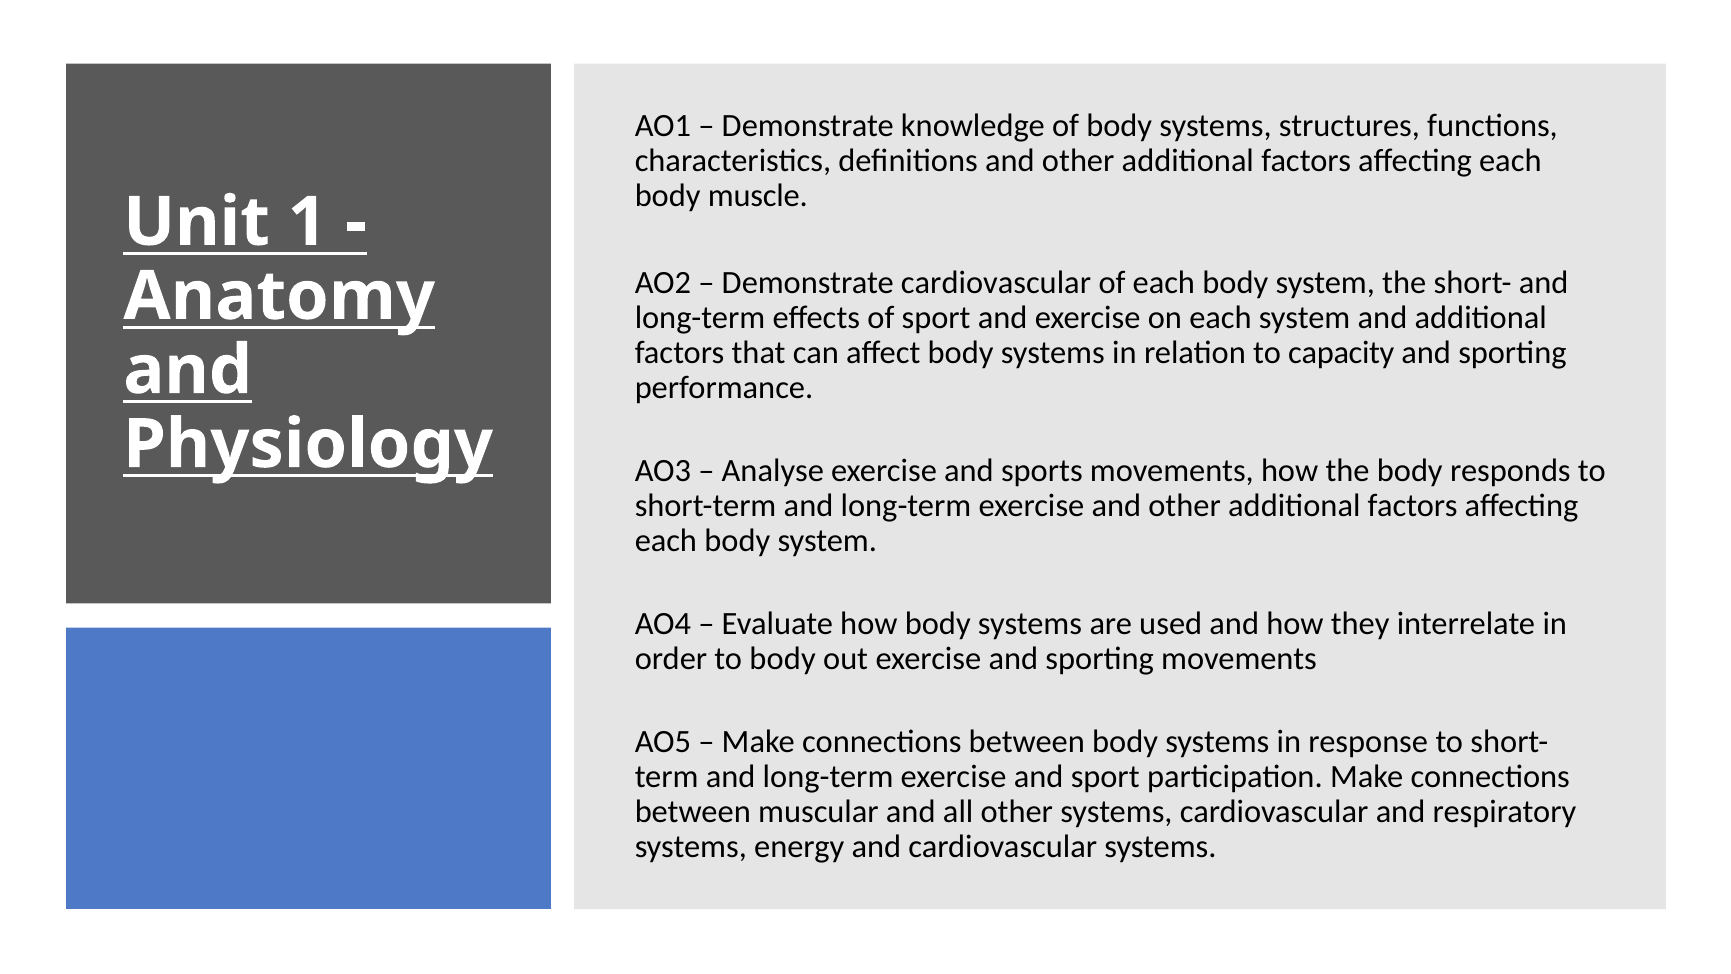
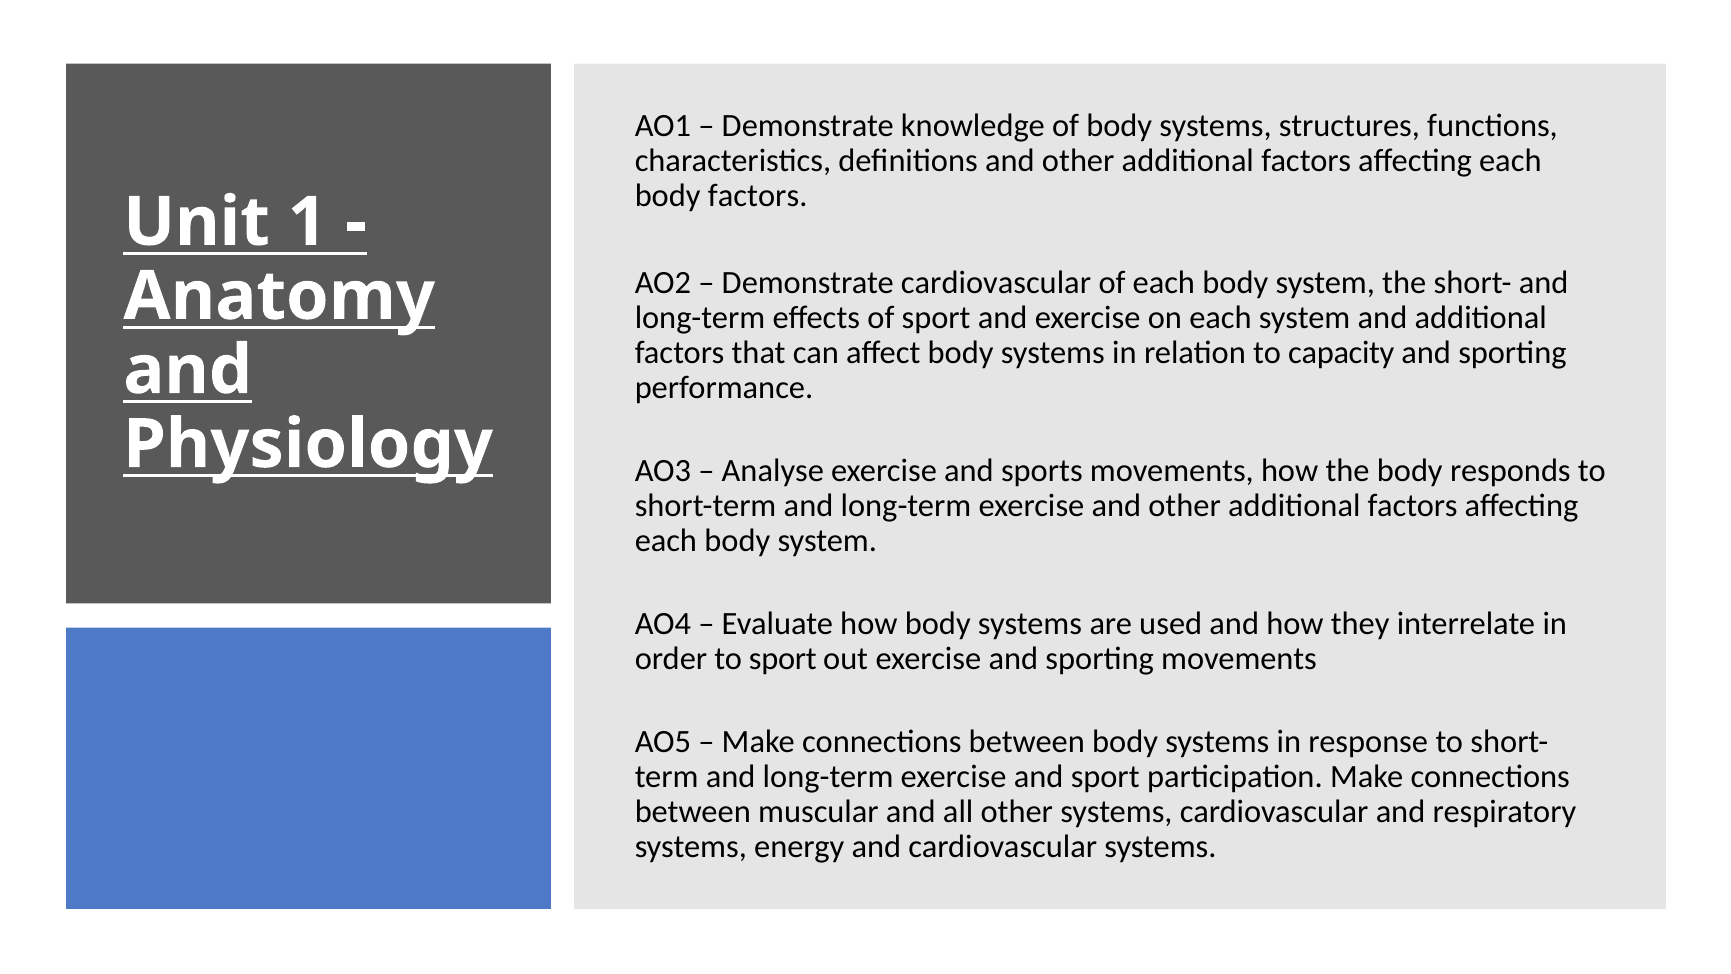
body muscle: muscle -> factors (758, 196)
to body: body -> sport (783, 658)
